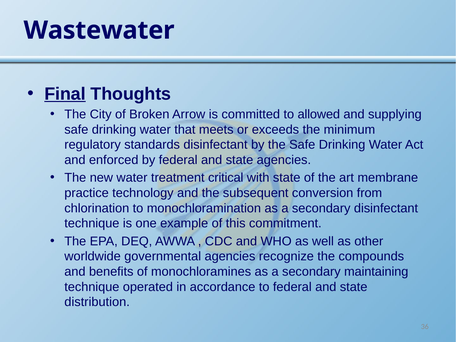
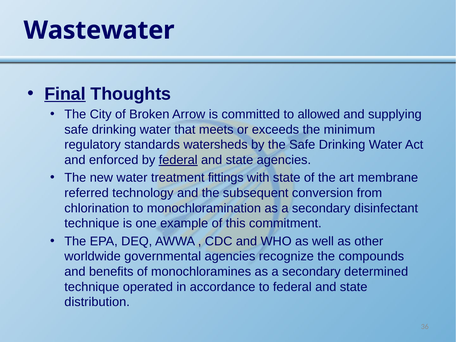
standards disinfectant: disinfectant -> watersheds (216, 145)
federal underline: none -> present (178, 160)
critical: critical -> fittings (226, 178)
practice: practice -> referred (87, 193)
maintaining: maintaining -> determined (376, 272)
